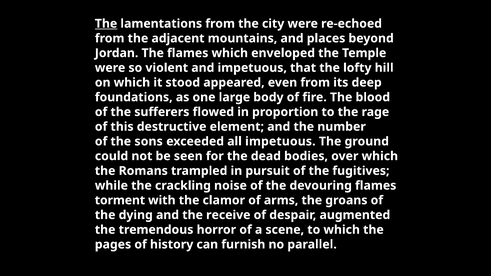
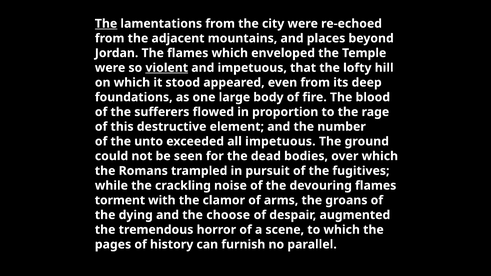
violent underline: none -> present (167, 68)
sons: sons -> unto (149, 141)
receive: receive -> choose (228, 215)
